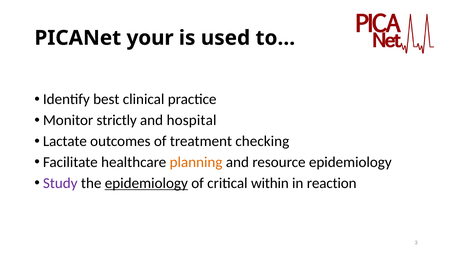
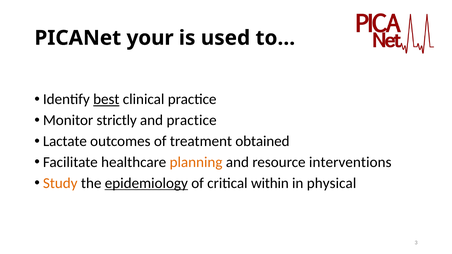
best underline: none -> present (106, 99)
and hospital: hospital -> practice (192, 120)
checking: checking -> obtained (262, 141)
resource epidemiology: epidemiology -> interventions (350, 162)
Study colour: purple -> orange (60, 183)
reaction: reaction -> physical (332, 183)
